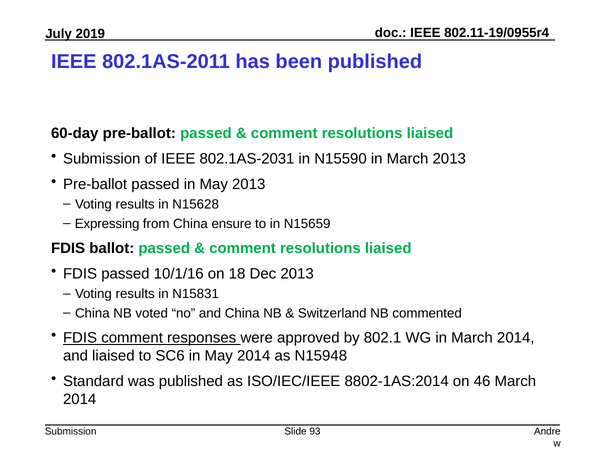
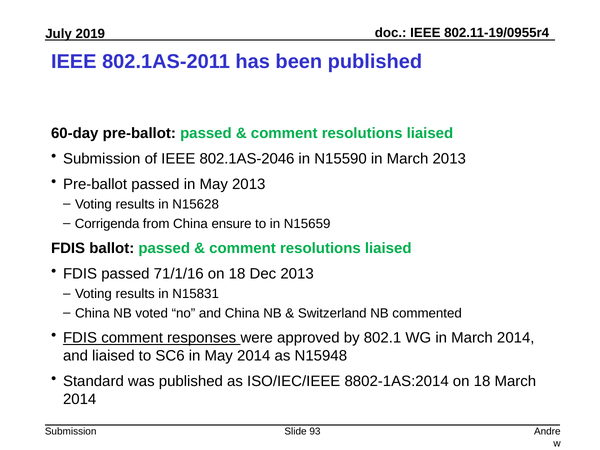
802.1AS-2031: 802.1AS-2031 -> 802.1AS-2046 (247, 159)
Expressing: Expressing -> Corrigenda (107, 224)
10/1/16: 10/1/16 -> 71/1/16 (179, 274)
8802-1AS:2014 on 46: 46 -> 18 (482, 381)
